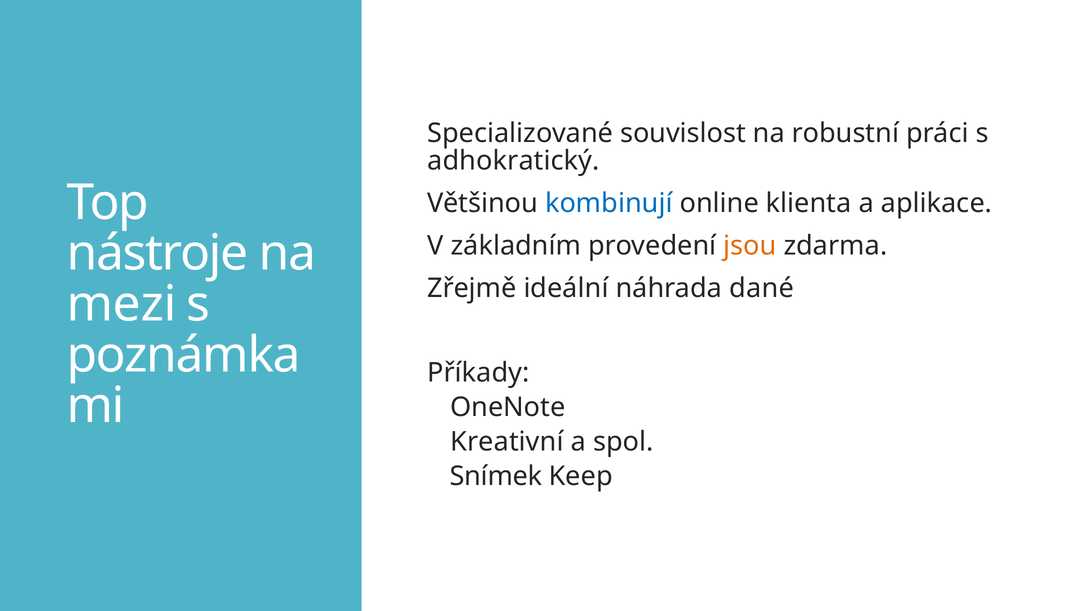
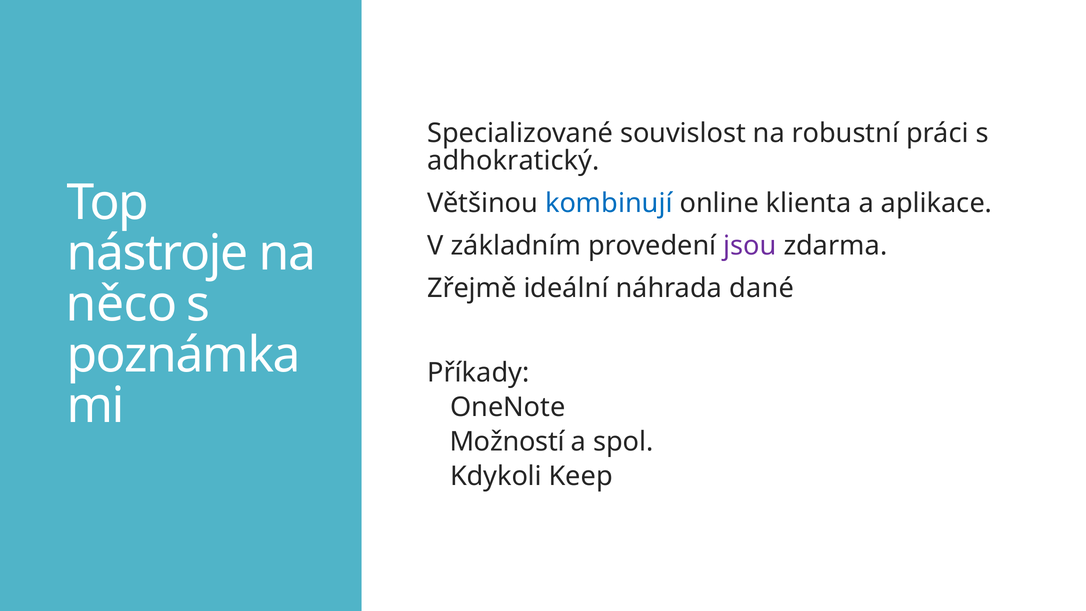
jsou colour: orange -> purple (750, 246)
mezi: mezi -> něco (122, 304)
Kreativní: Kreativní -> Možností (507, 442)
Snímek: Snímek -> Kdykoli (496, 476)
